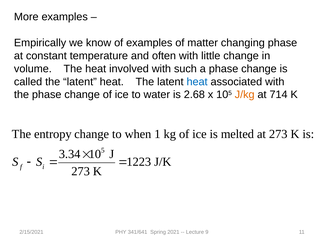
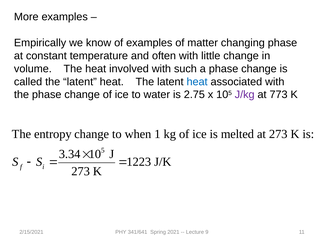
2.68: 2.68 -> 2.75 (194, 95)
J/kg colour: orange -> purple (245, 95)
714: 714 -> 773 (279, 95)
